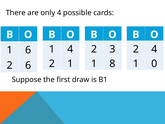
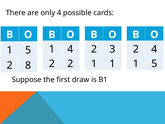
6: 6 -> 5 (28, 50)
2 1: 1 -> 2 (70, 64)
1 8: 8 -> 1 (112, 64)
0: 0 -> 5 (154, 64)
2 6: 6 -> 8 (28, 65)
